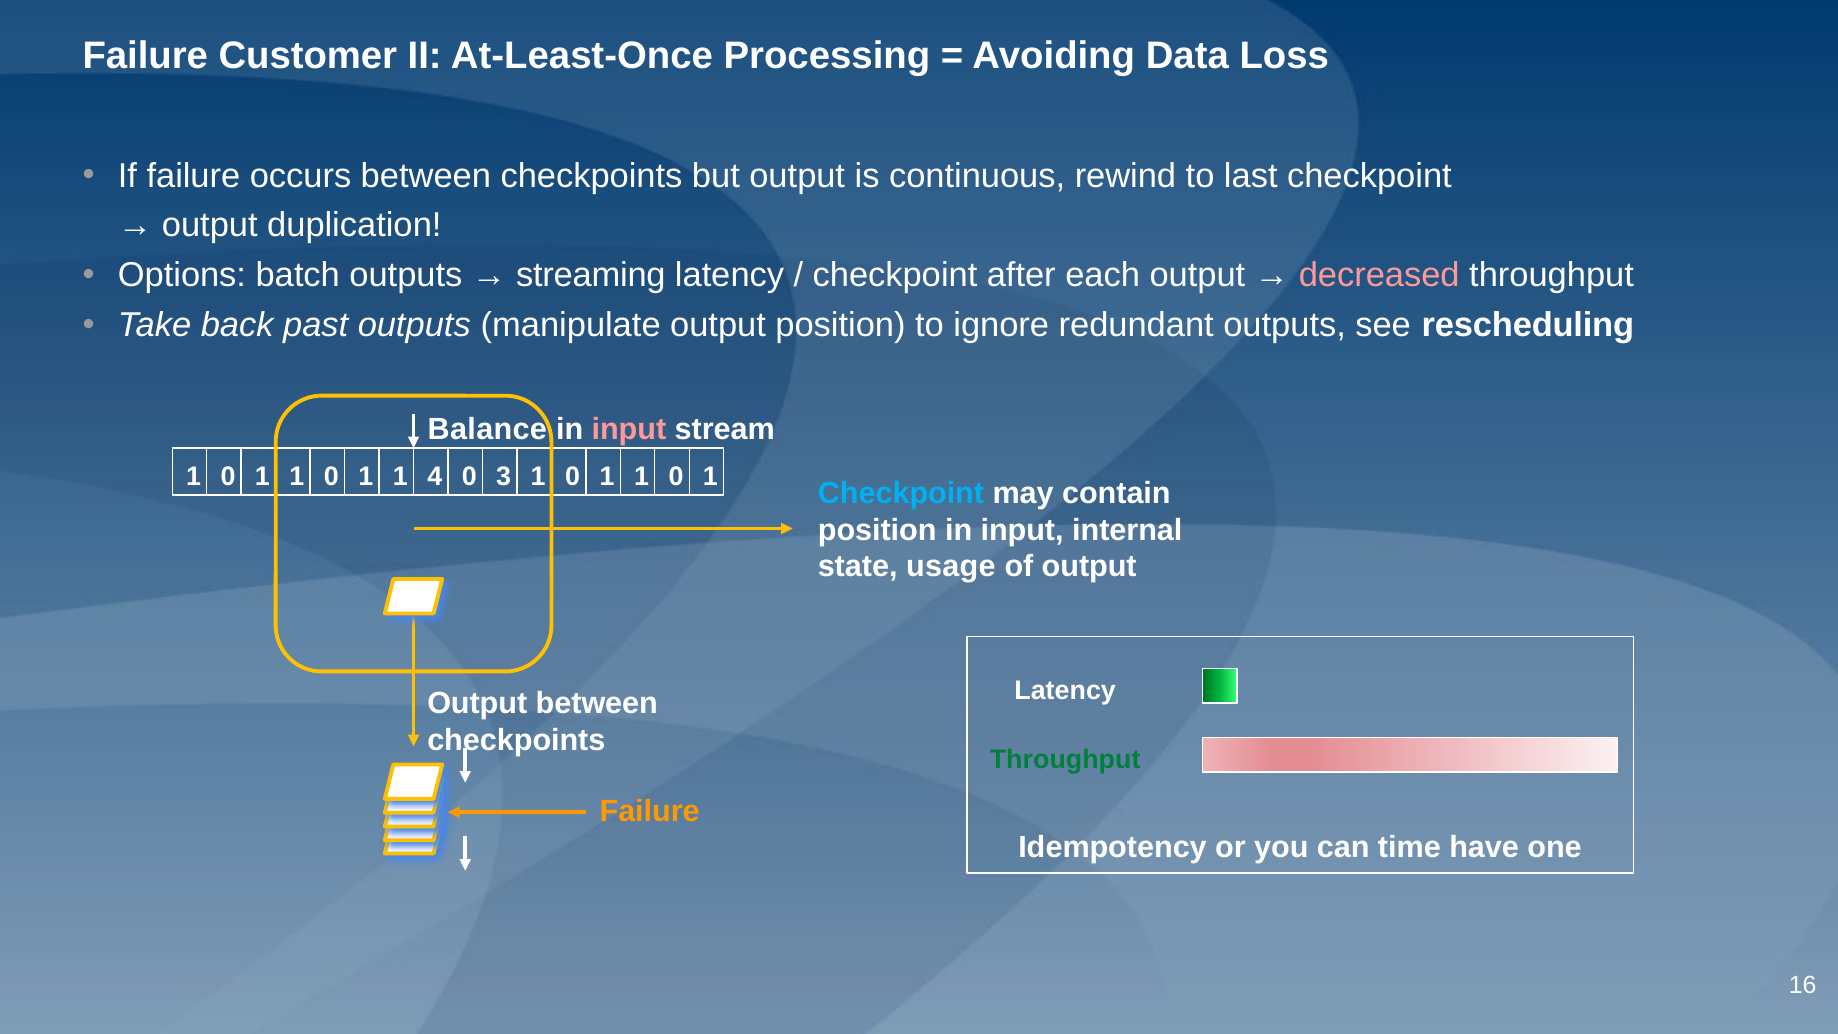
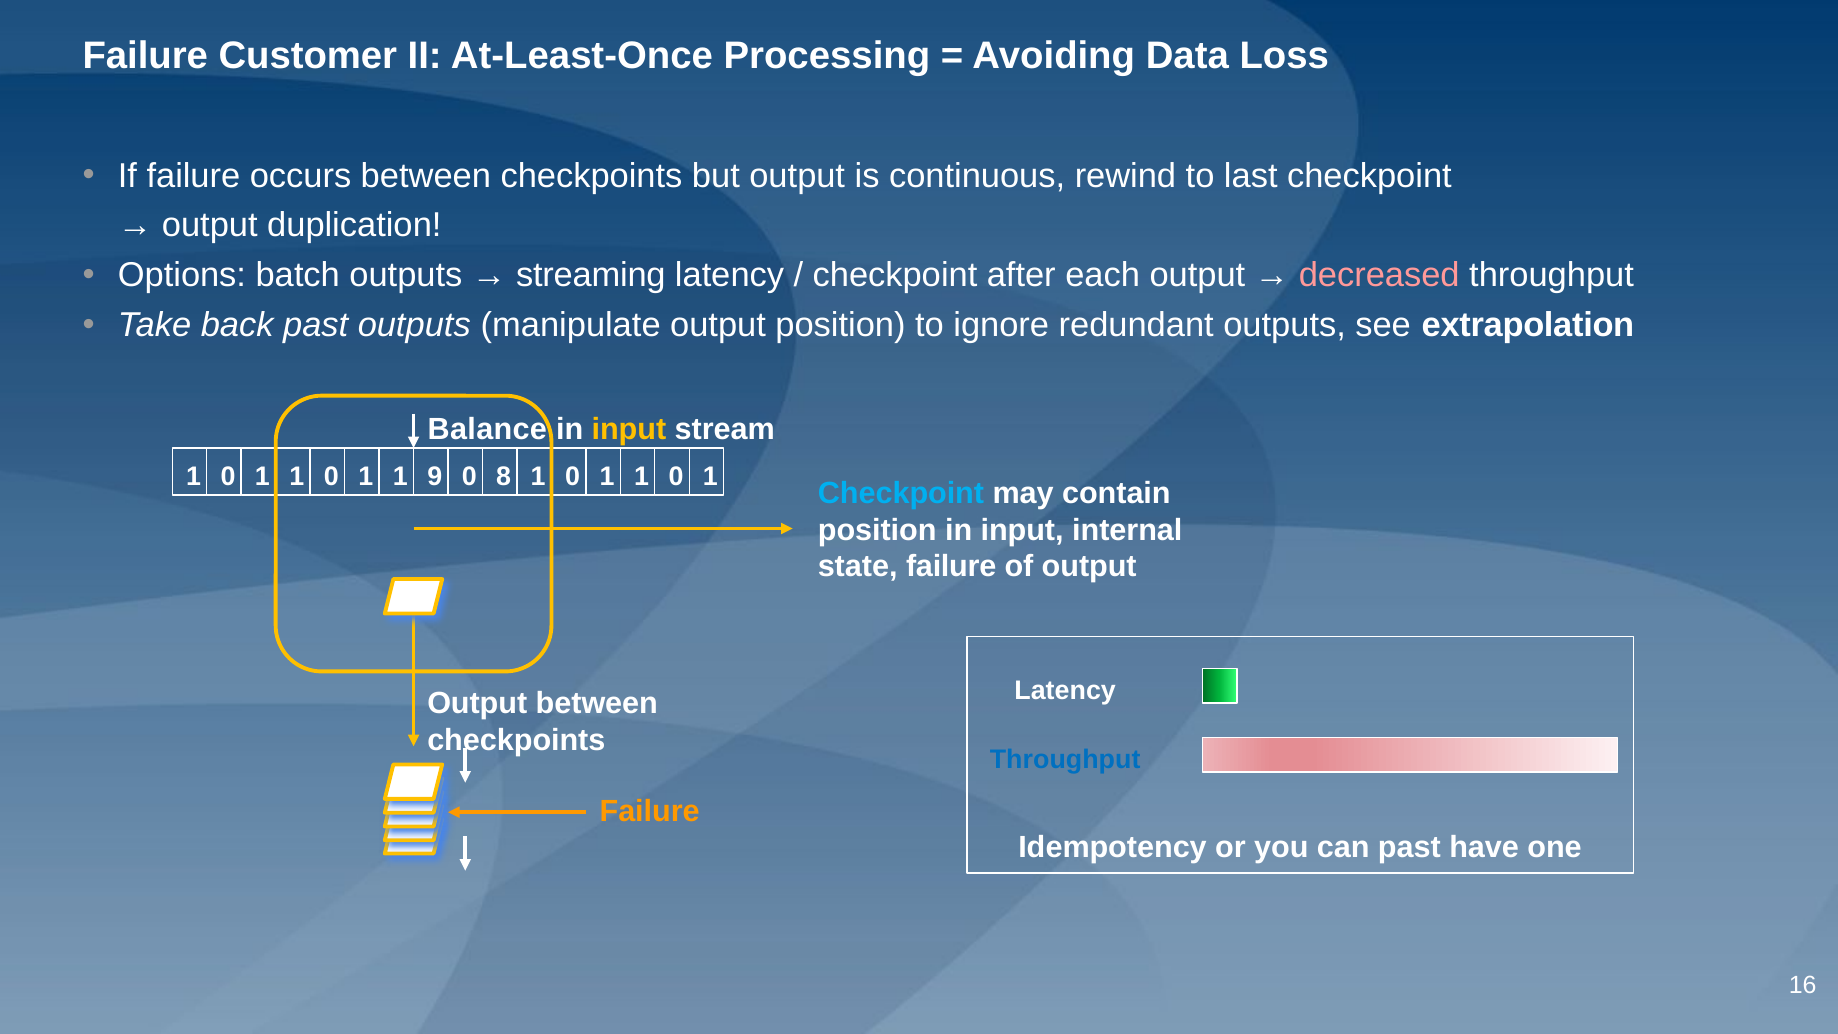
rescheduling: rescheduling -> extrapolation (1528, 326)
input colour: pink -> yellow (629, 430)
4: 4 -> 9 (435, 477)
3: 3 -> 8 (504, 477)
state usage: usage -> failure (951, 567)
Throughput colour: green -> blue (1065, 760)
can time: time -> past (1409, 848)
